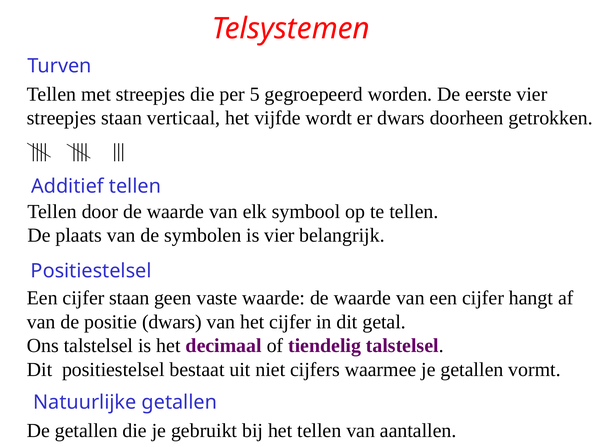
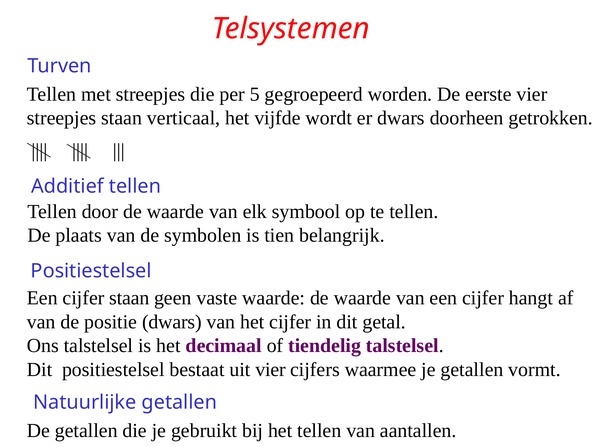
is vier: vier -> tien (279, 235)
uit niet: niet -> vier (270, 370)
